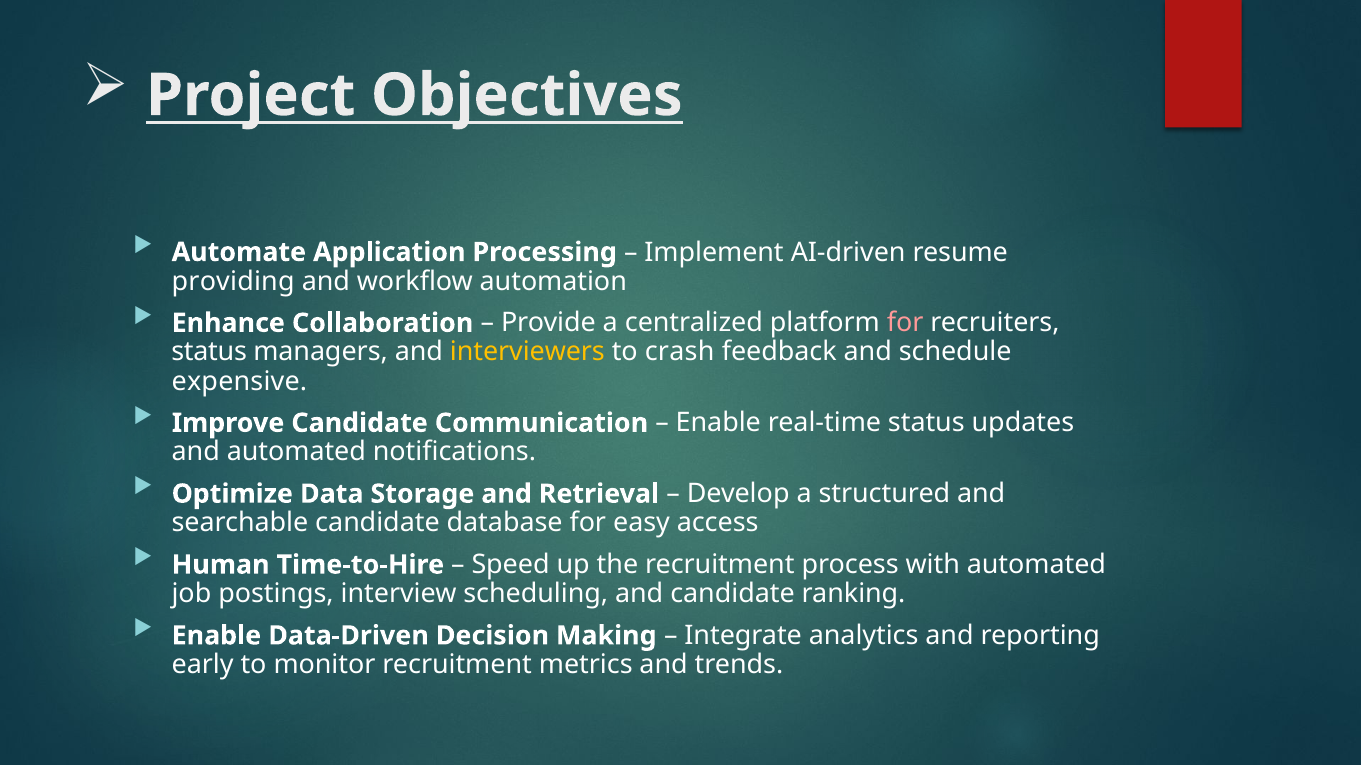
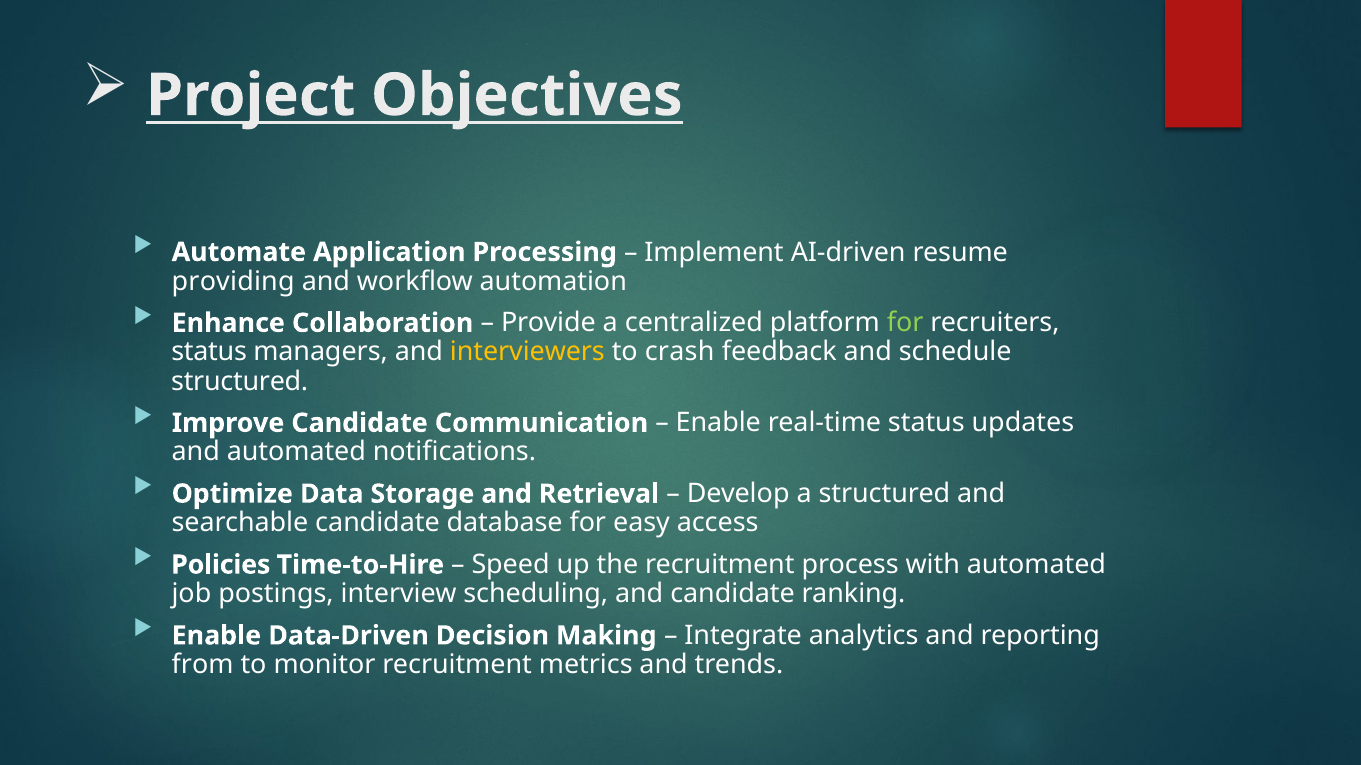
for colour: pink -> light green (905, 323)
expensive: expensive -> structured (240, 381)
Human: Human -> Policies (221, 565)
early: early -> from (203, 665)
